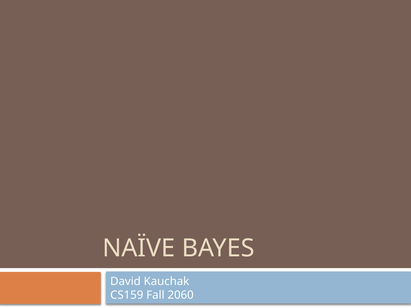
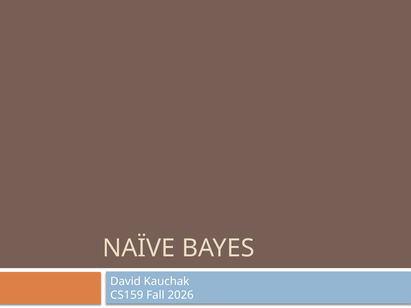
2060: 2060 -> 2026 (181, 295)
